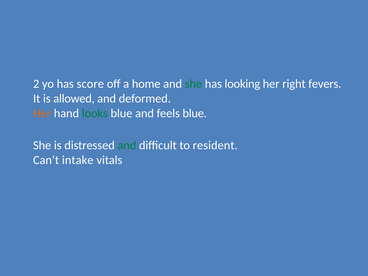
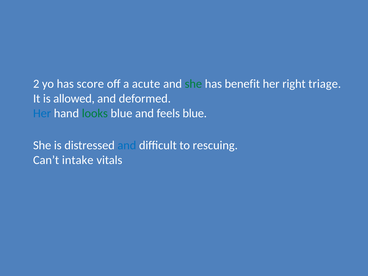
home: home -> acute (146, 84)
looking: looking -> benefit (242, 84)
fevers: fevers -> triage (325, 84)
Her colour: orange -> blue (42, 113)
and colour: green -> blue (127, 145)
resident: resident -> rescuing (215, 145)
